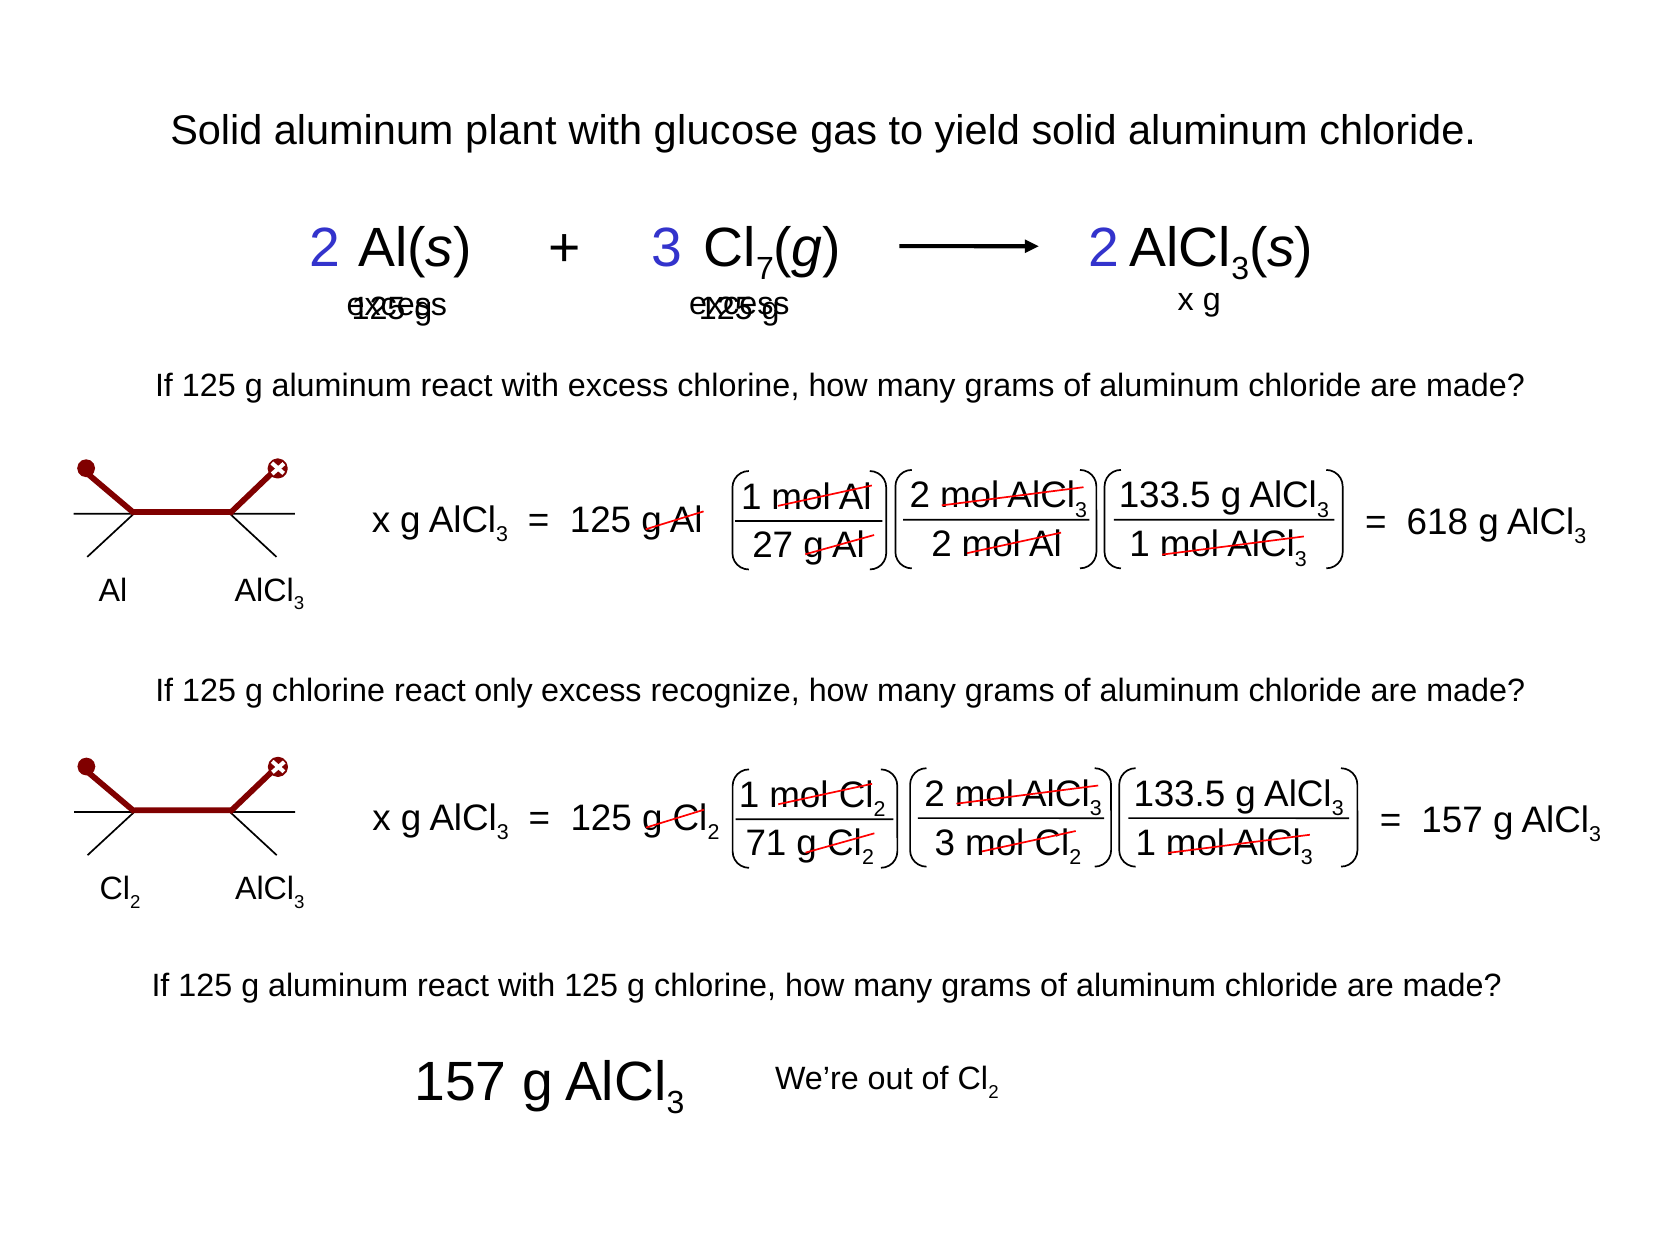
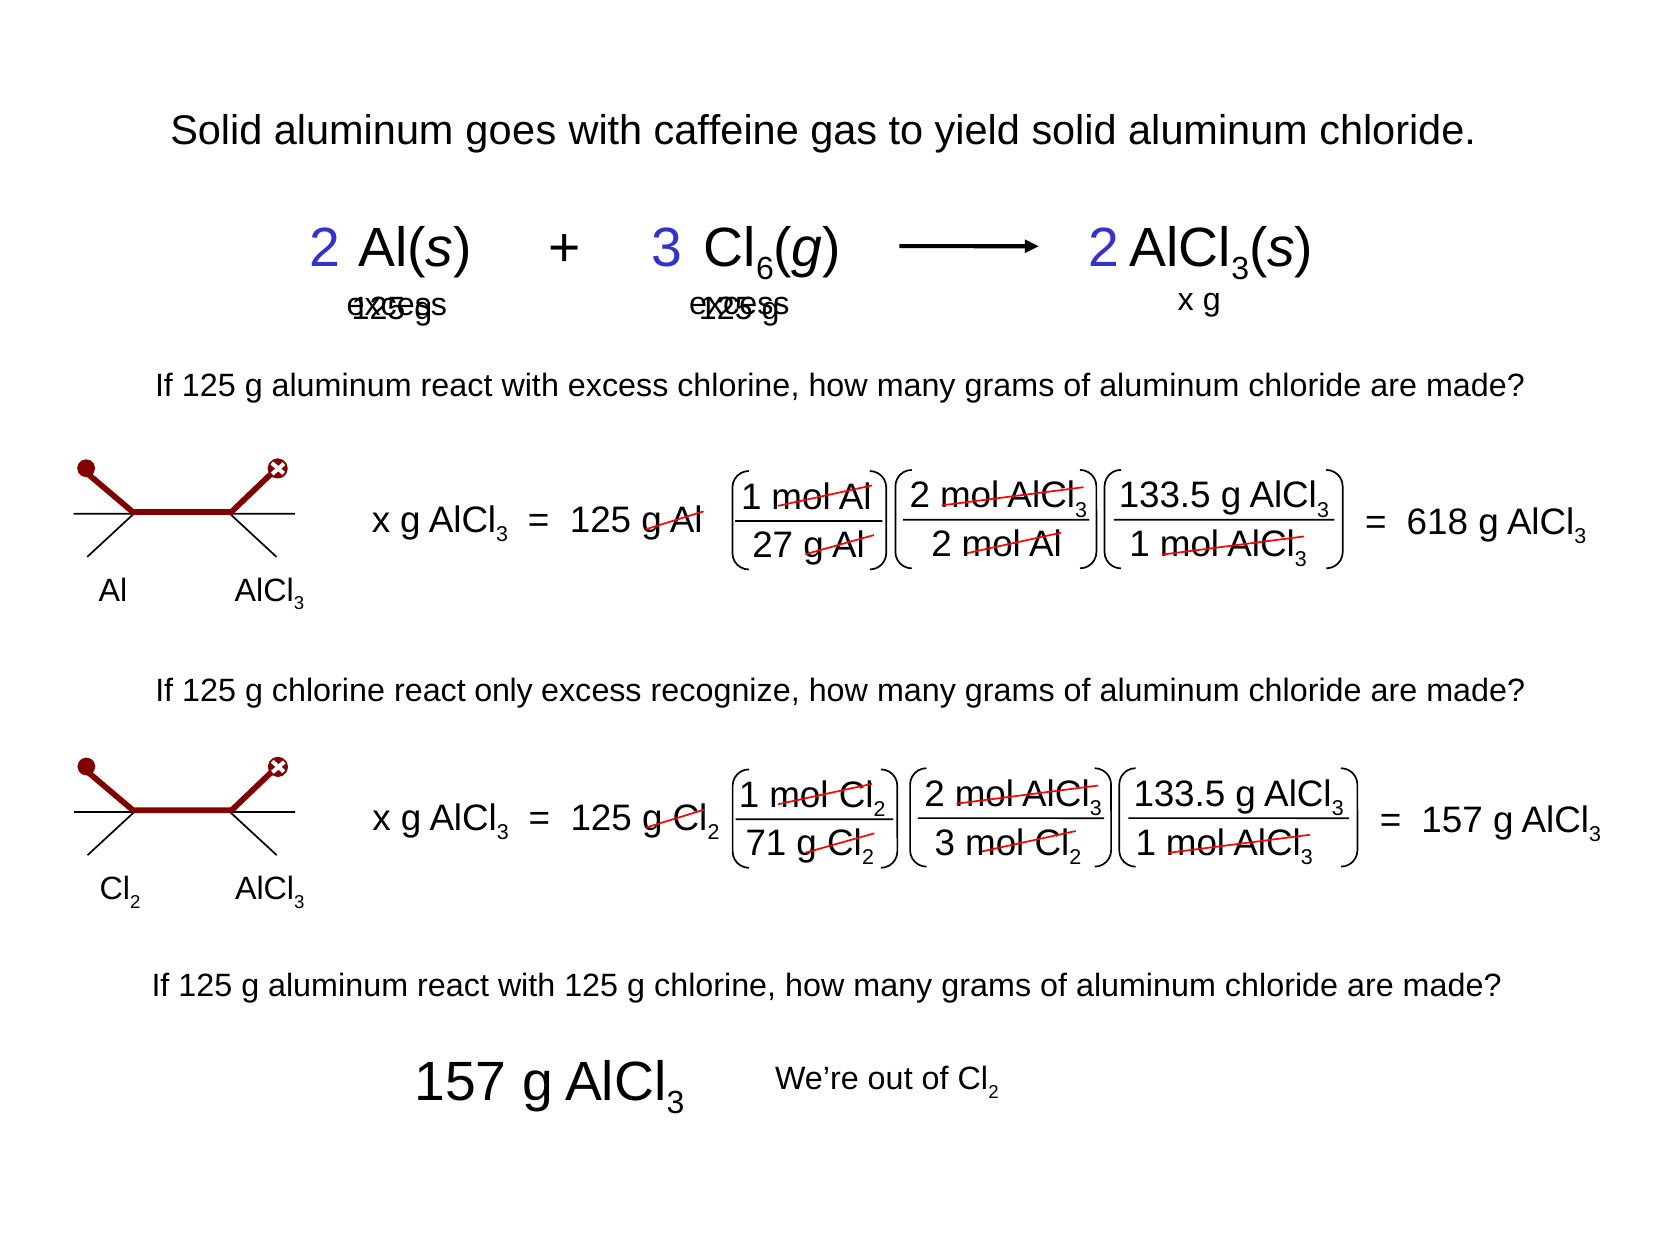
plant: plant -> goes (511, 131)
glucose: glucose -> caffeine (726, 131)
7: 7 -> 6 (765, 269)
